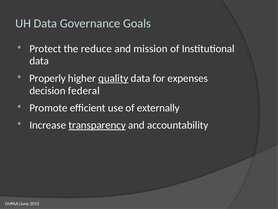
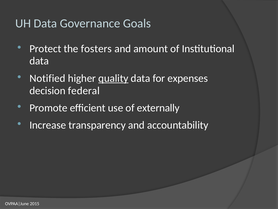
reduce: reduce -> fosters (96, 49)
mission: mission -> amount (151, 49)
Properly: Properly -> Notified (47, 78)
transparency underline: present -> none (97, 125)
